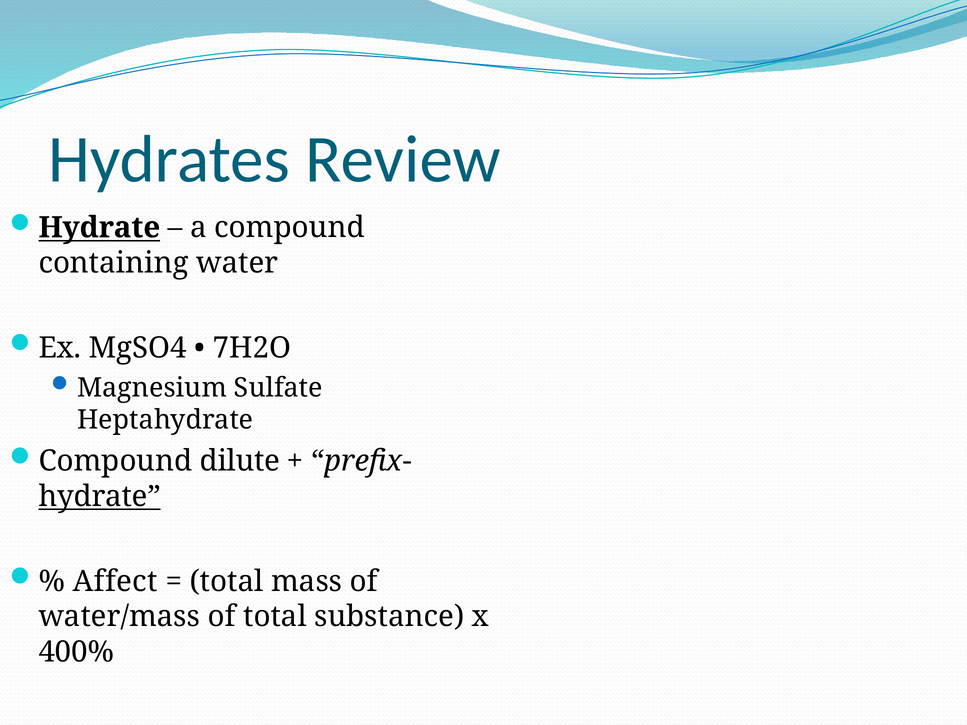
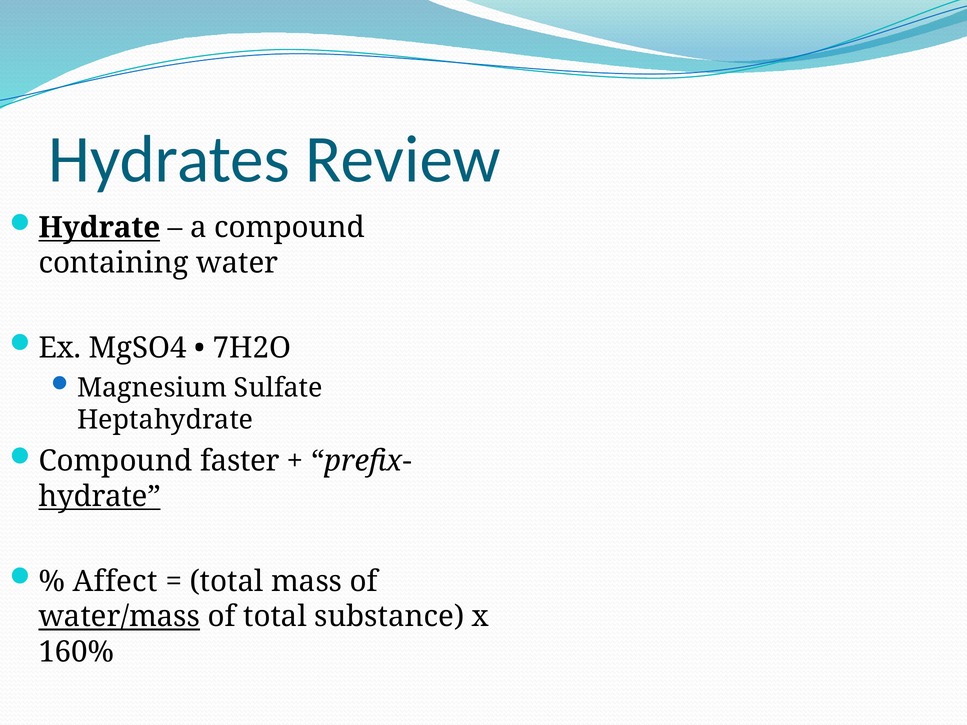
dilute: dilute -> faster (240, 461)
water/mass underline: none -> present (119, 617)
400%: 400% -> 160% (76, 652)
